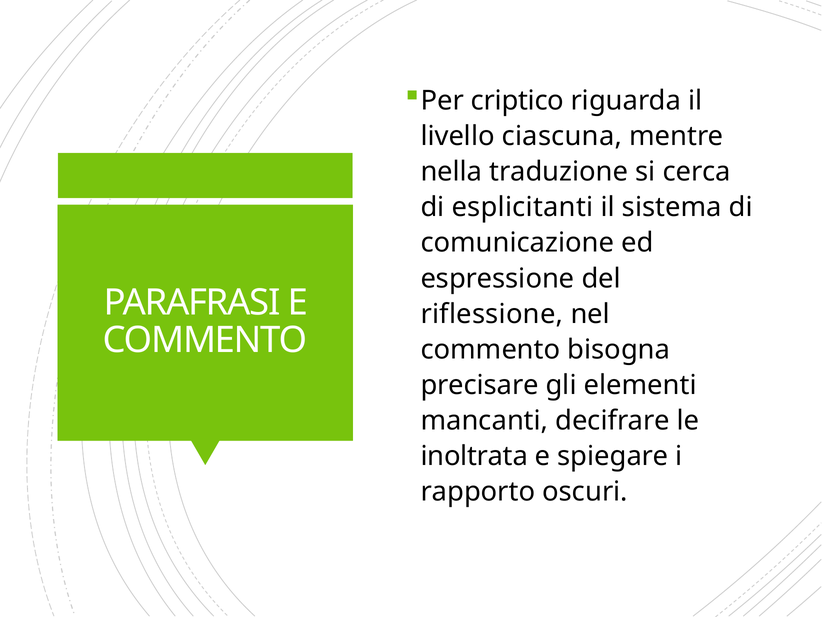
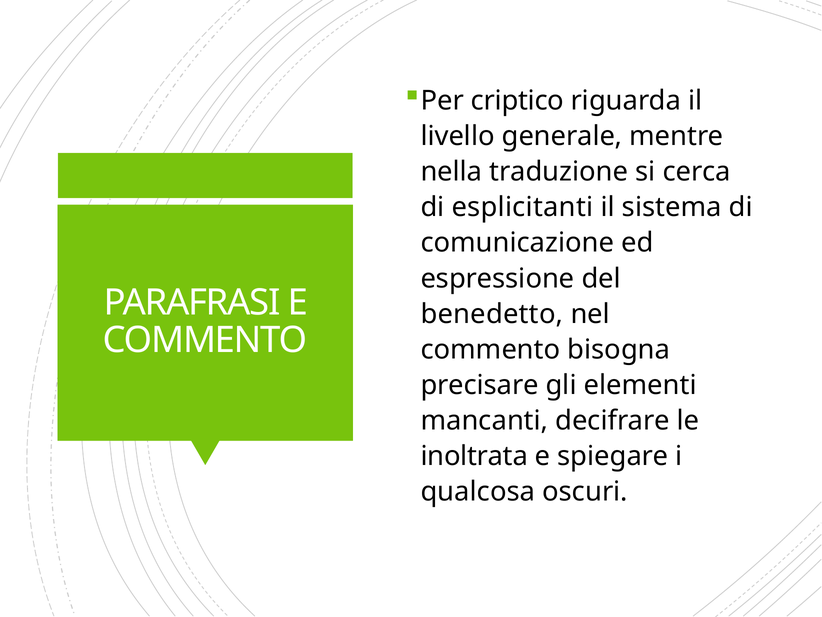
ciascuna: ciascuna -> generale (562, 136)
riflessione: riflessione -> benedetto (492, 314)
rapporto: rapporto -> qualcosa (478, 491)
